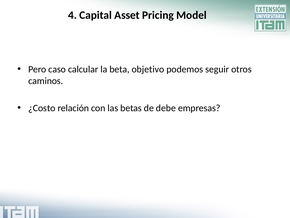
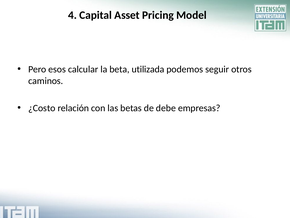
caso: caso -> esos (57, 69)
objetivo: objetivo -> utilizada (148, 69)
